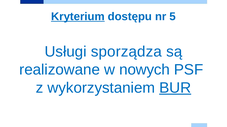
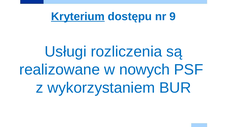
5: 5 -> 9 (173, 17)
sporządza: sporządza -> rozliczenia (126, 52)
BUR underline: present -> none (175, 88)
